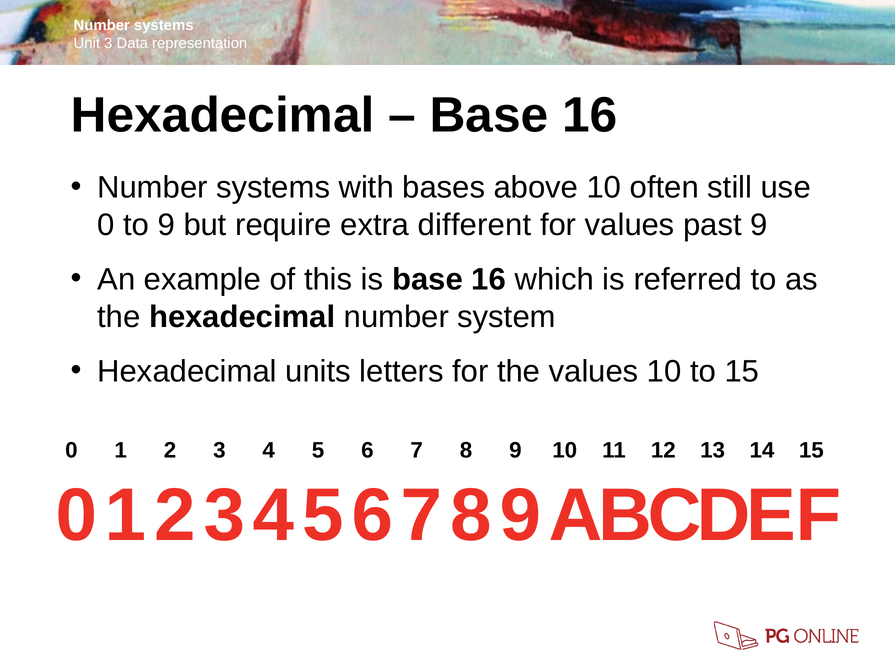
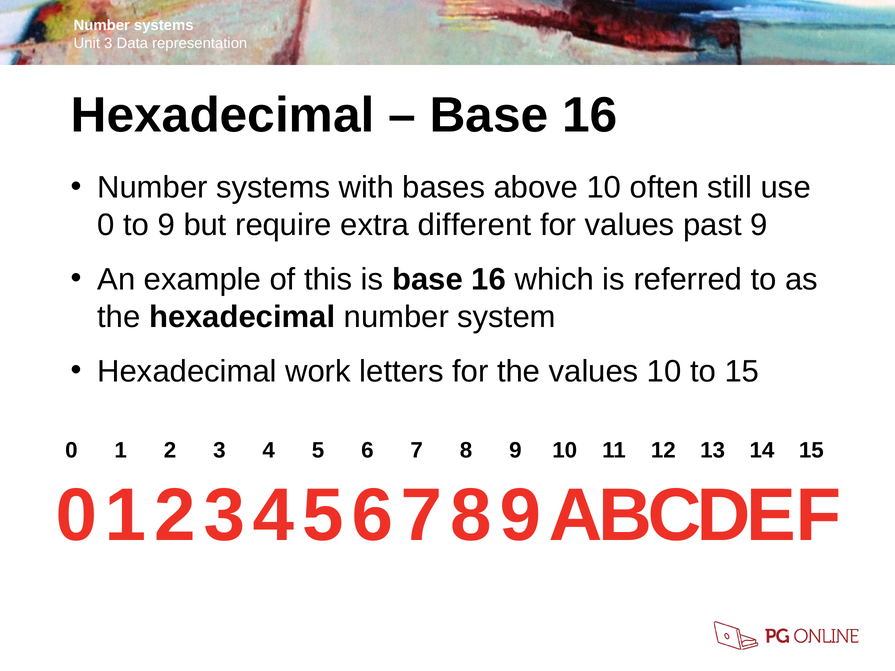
units: units -> work (318, 372)
